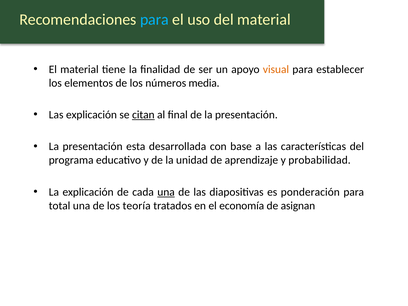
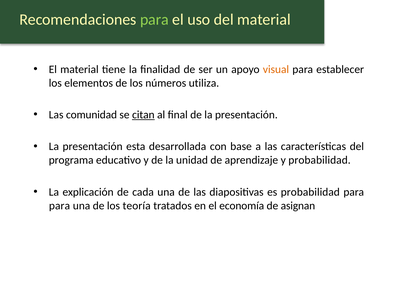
para colour: light blue -> light green (154, 20)
media: media -> utiliza (204, 83)
Las explicación: explicación -> comunidad (91, 115)
una underline: present -> none (166, 192)
es ponderación: ponderación -> probabilidad (310, 192)
total: total -> para (59, 206)
